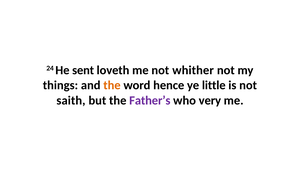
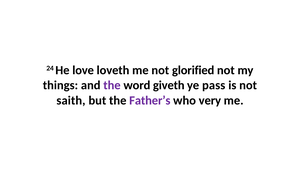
sent: sent -> love (83, 70)
whither: whither -> glorified (193, 70)
the colour: orange -> purple (112, 85)
hence: hence -> giveth (169, 85)
little: little -> pass (214, 85)
